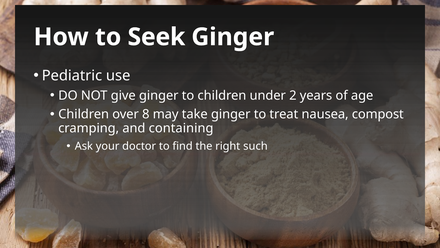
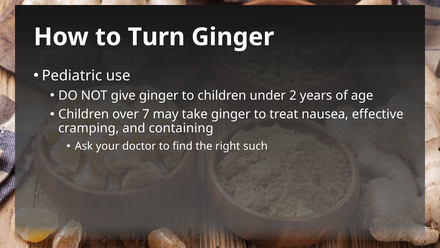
Seek: Seek -> Turn (156, 37)
8: 8 -> 7 (146, 114)
compost: compost -> effective (378, 114)
